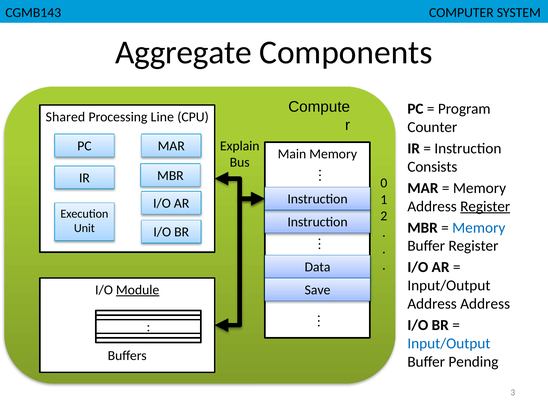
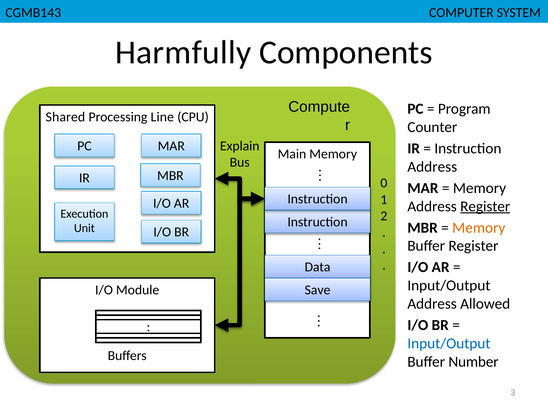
Aggregate: Aggregate -> Harmfully (183, 53)
Consists: Consists -> Address (432, 167)
Memory colour: blue -> orange (479, 228)
Module underline: present -> none (138, 290)
Address Address: Address -> Allowed (485, 304)
Pending: Pending -> Number (474, 362)
